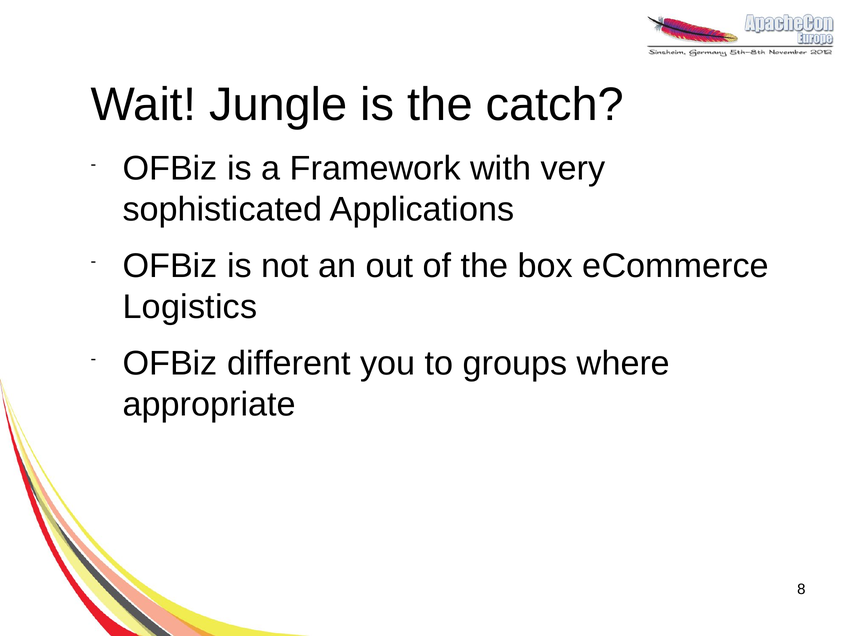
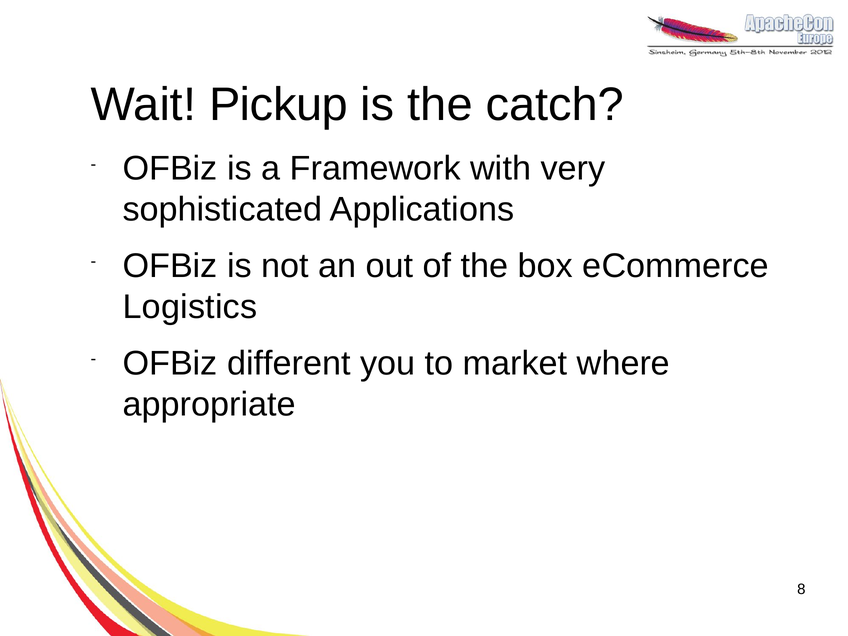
Jungle: Jungle -> Pickup (278, 105)
groups: groups -> market (515, 363)
